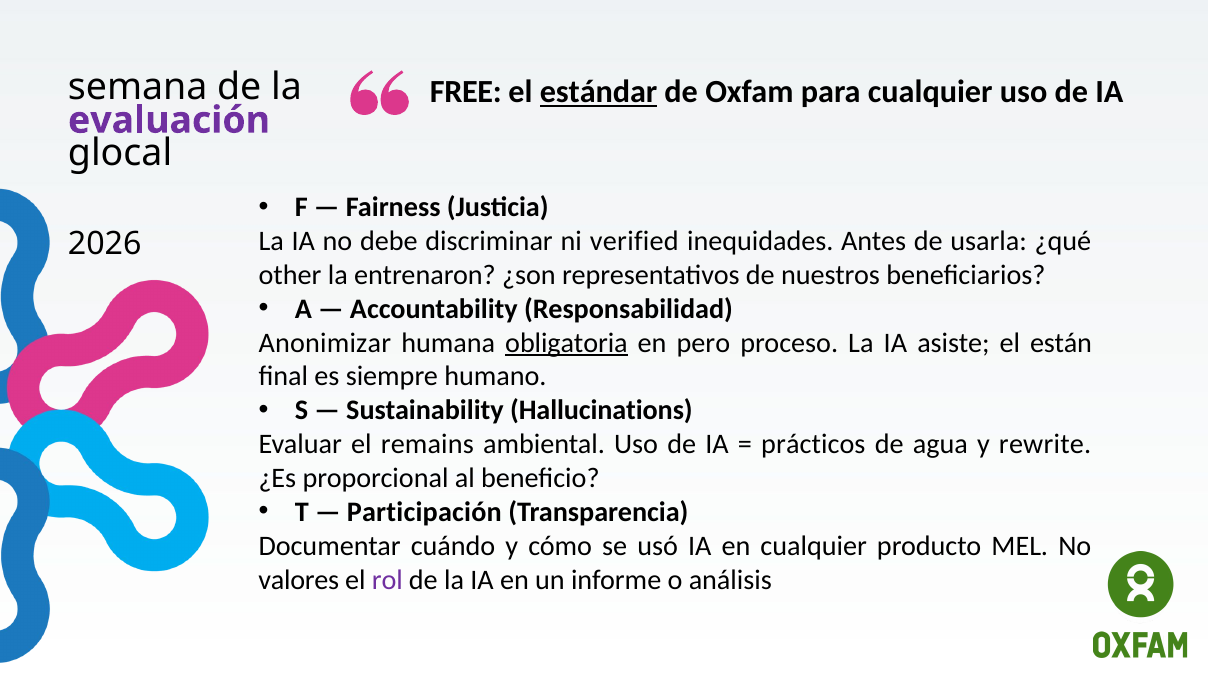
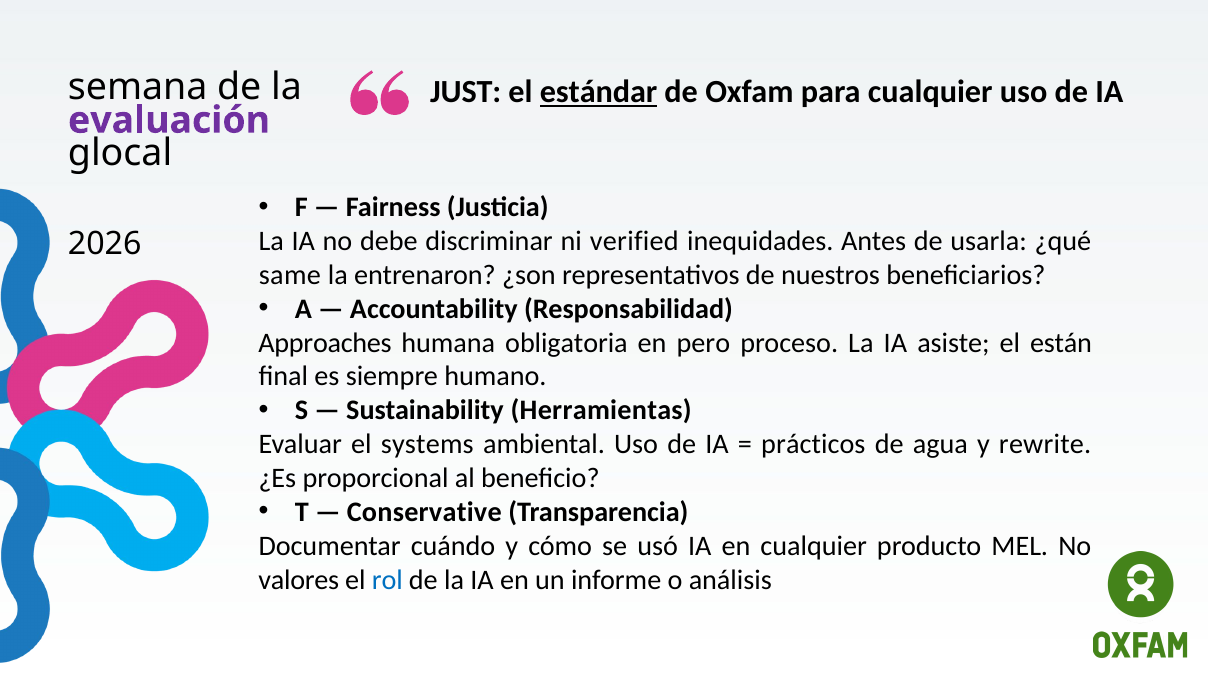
FREE: FREE -> JUST (466, 92)
other: other -> same (290, 275)
Anonimizar: Anonimizar -> Approaches (325, 343)
obligatoria underline: present -> none (566, 343)
Hallucinations: Hallucinations -> Herramientas (601, 410)
remains: remains -> systems (427, 444)
Participación: Participación -> Conservative (424, 512)
rol colour: purple -> blue (387, 579)
